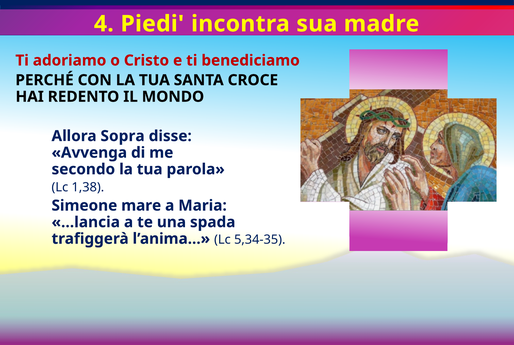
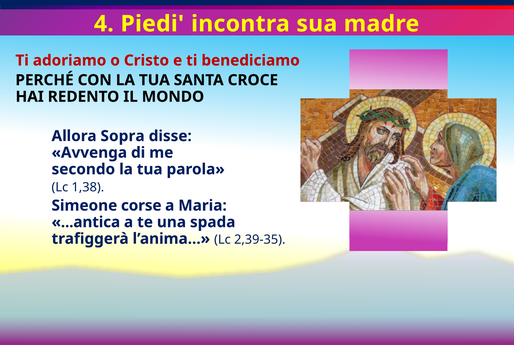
mare: mare -> corse (141, 205)
...lancia: ...lancia -> ...antica (86, 222)
5,34-35: 5,34-35 -> 2,39-35 (260, 239)
